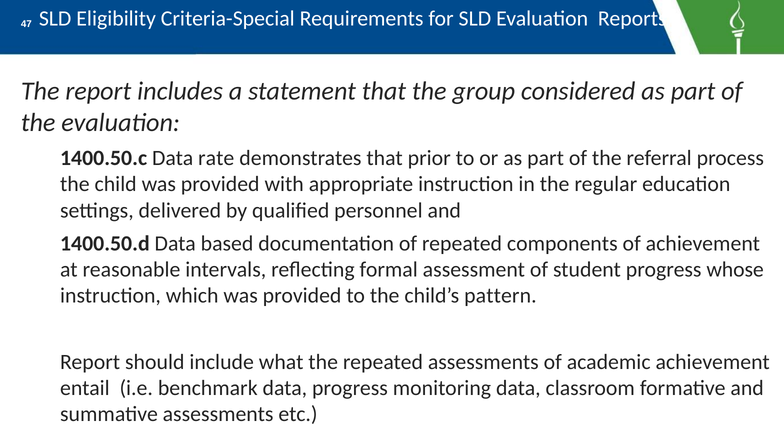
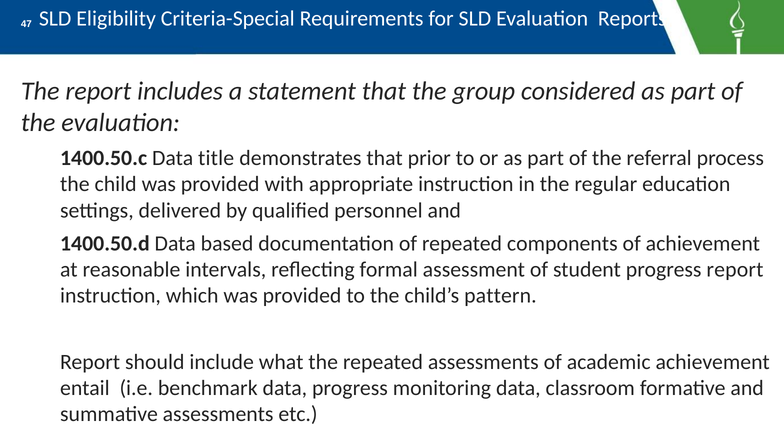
rate: rate -> title (216, 158)
progress whose: whose -> report (735, 270)
